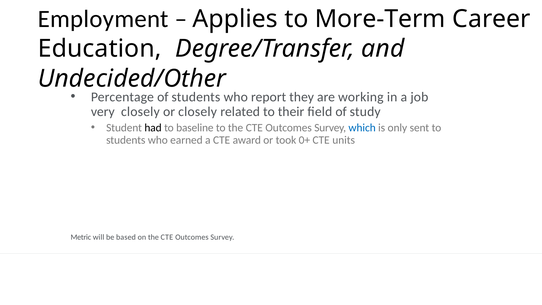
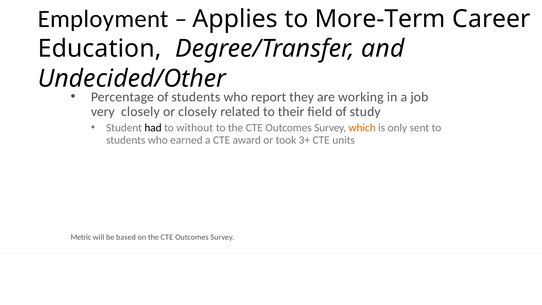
baseline: baseline -> without (195, 128)
which colour: blue -> orange (362, 128)
0+: 0+ -> 3+ (304, 140)
